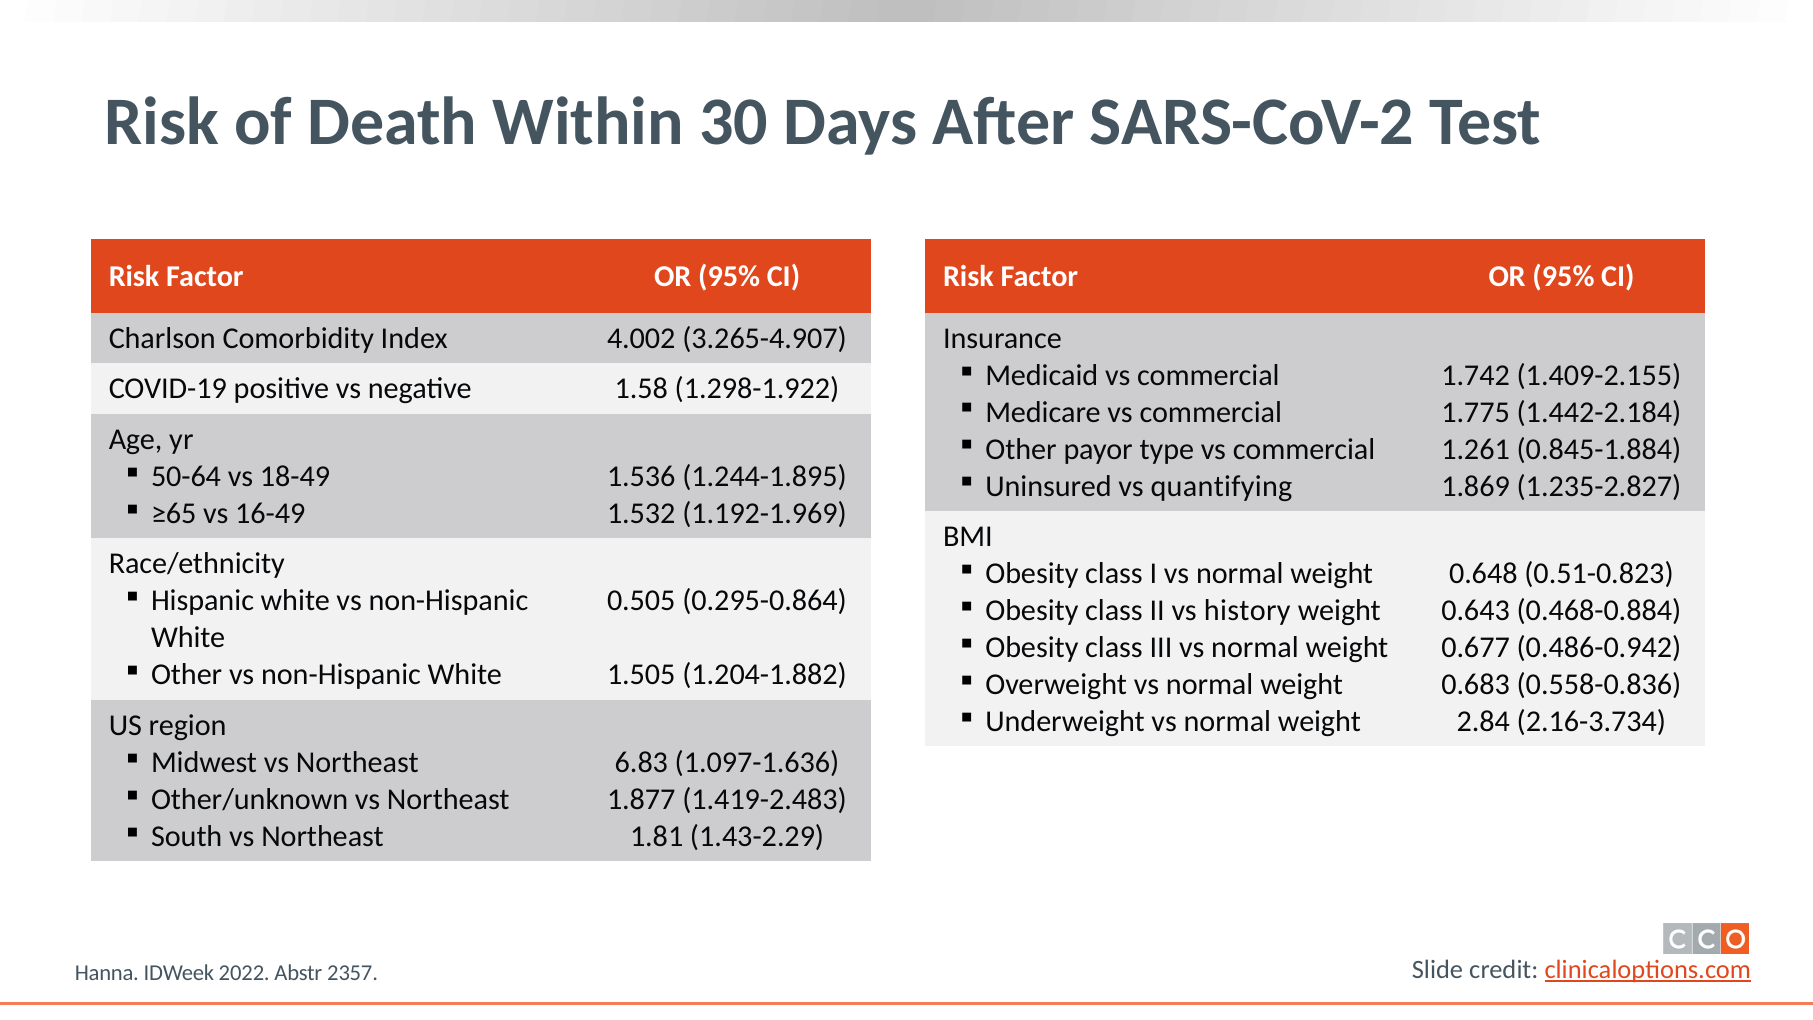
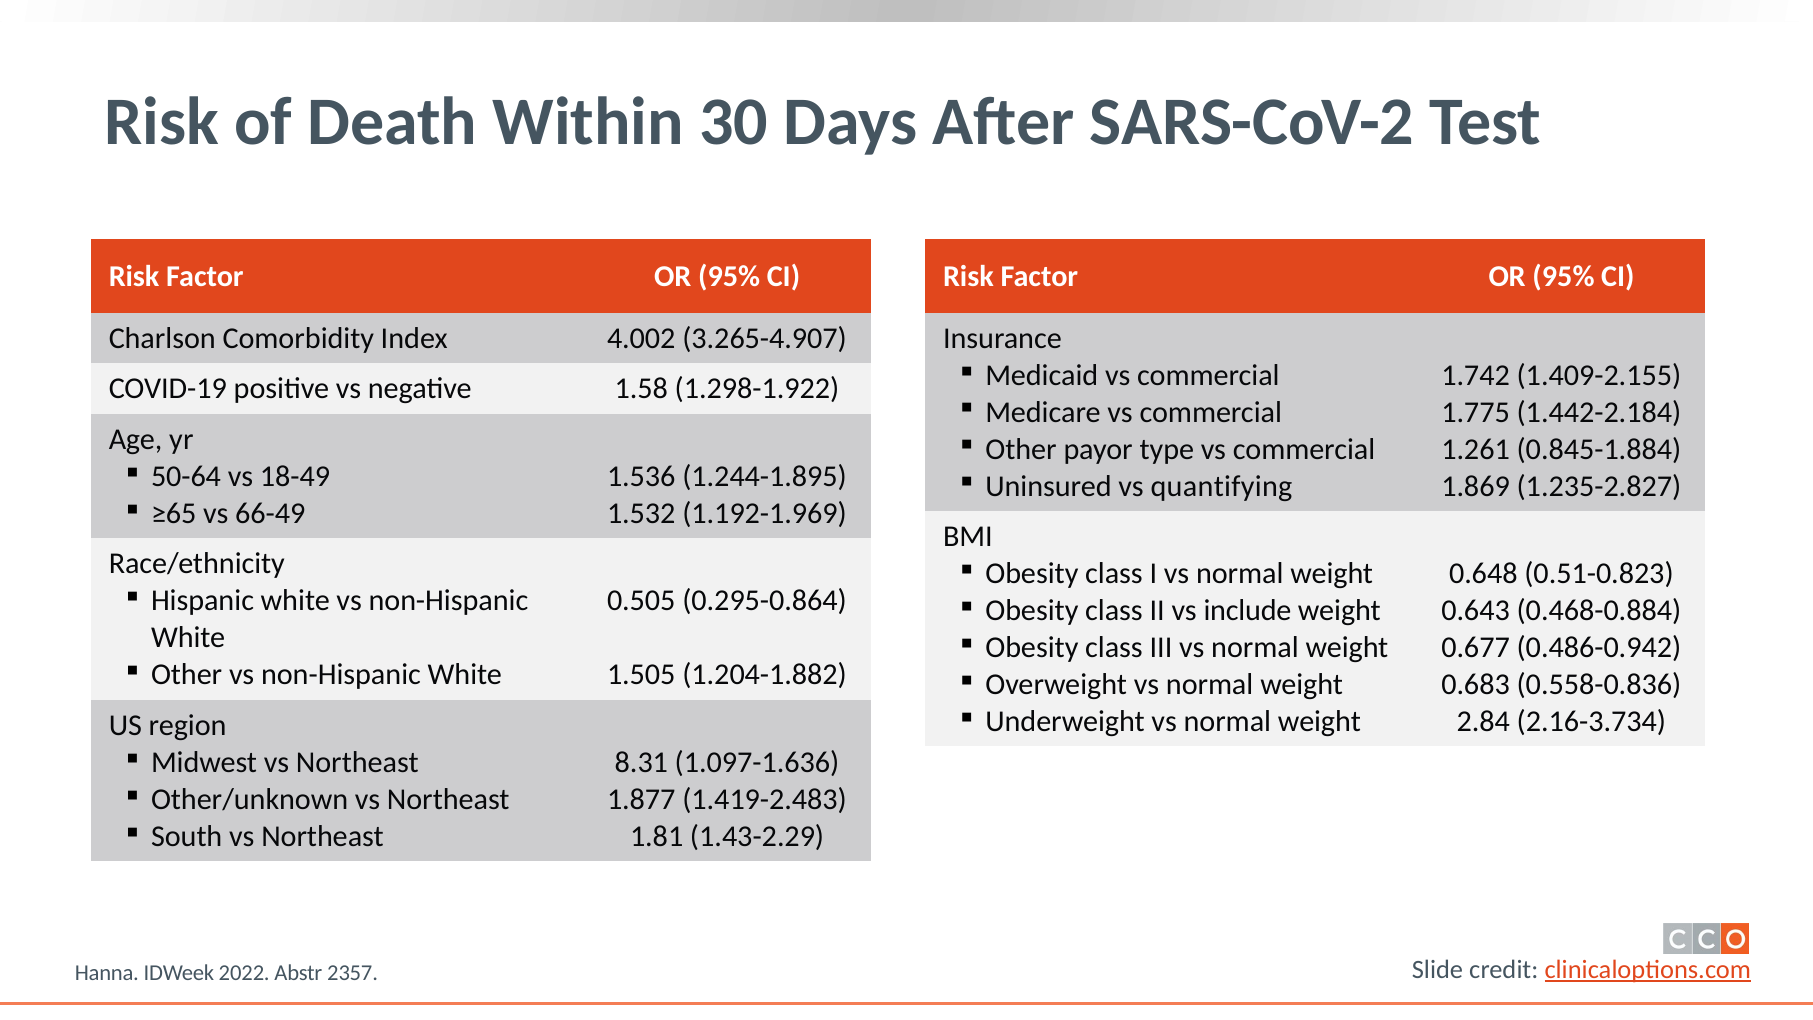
16-49: 16-49 -> 66-49 (270, 513)
history: history -> include (1247, 610)
6.83: 6.83 -> 8.31 (641, 762)
